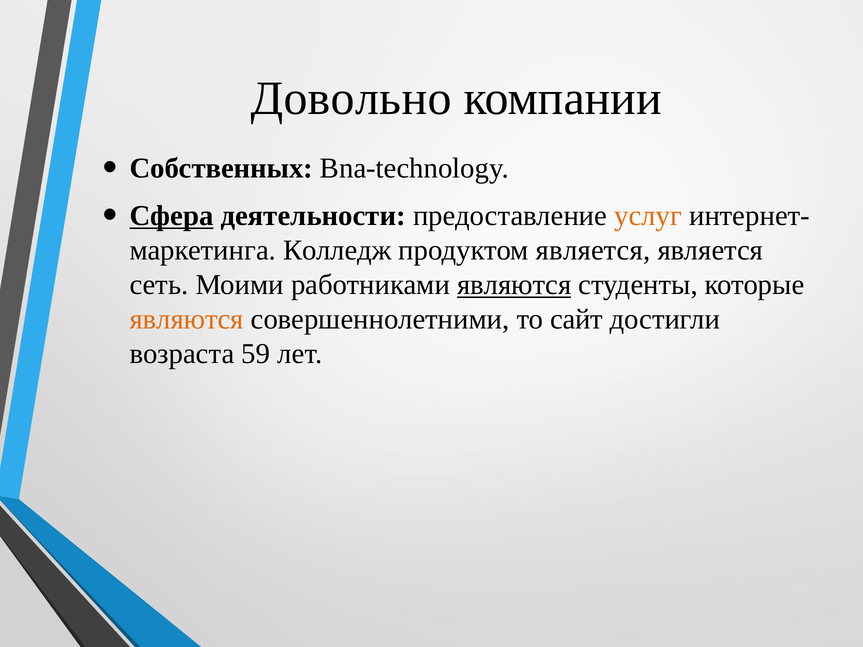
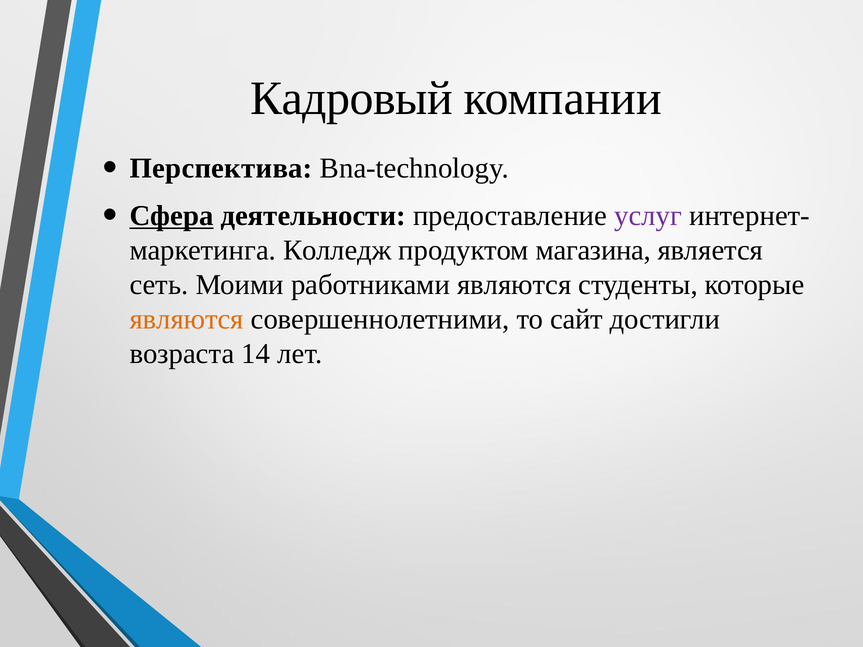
Довольно: Довольно -> Кадровый (351, 98)
Собственных: Собственных -> Перспектива (221, 168)
услуг colour: orange -> purple (648, 216)
продуктом является: является -> магазина (593, 250)
являются underline: present -> none (514, 285)
59: 59 -> 14 (256, 354)
